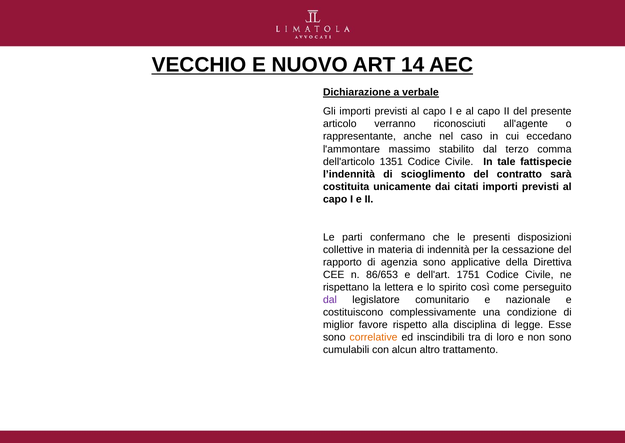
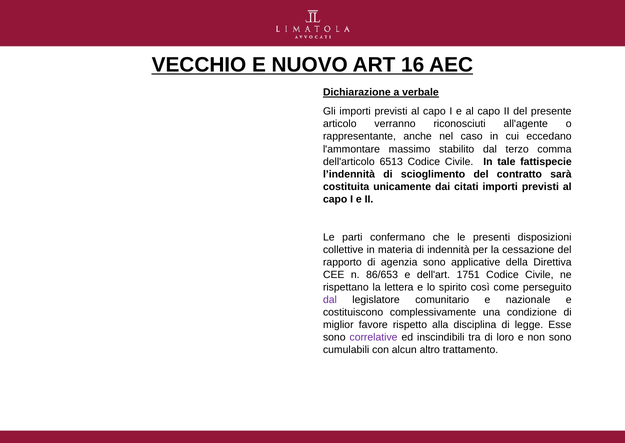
14: 14 -> 16 (413, 65)
1351: 1351 -> 6513 (391, 161)
correlative colour: orange -> purple (374, 337)
